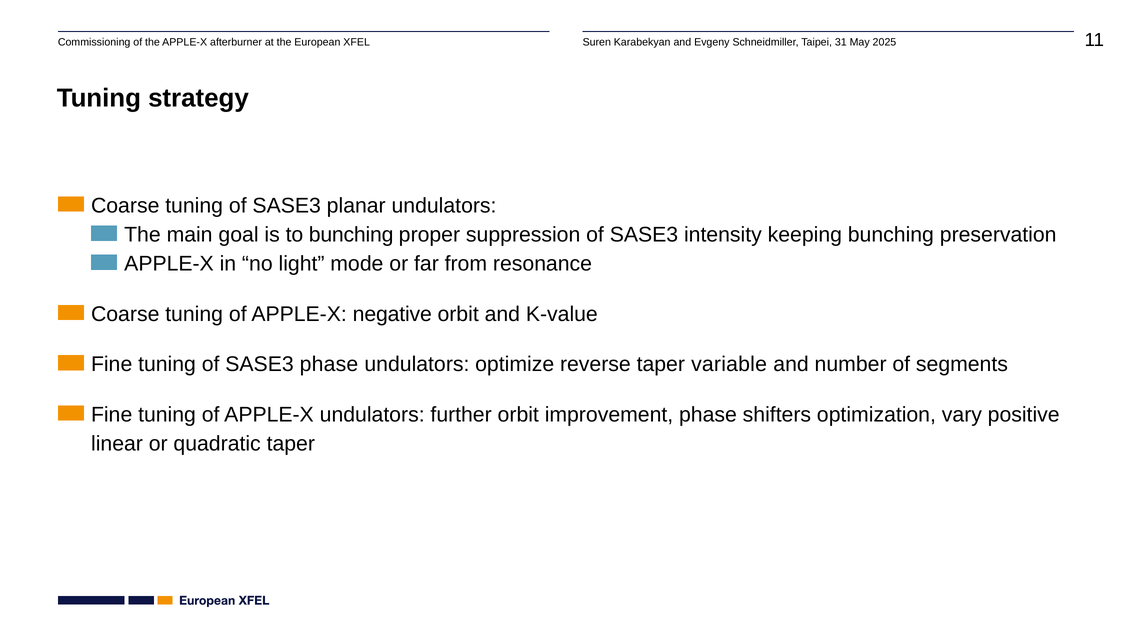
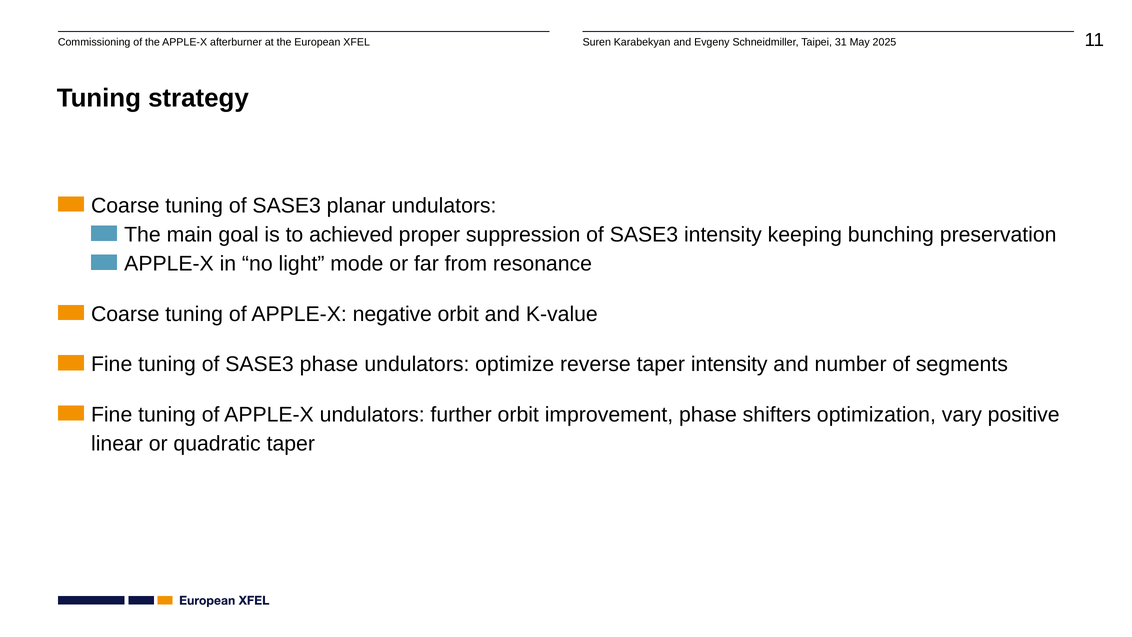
to bunching: bunching -> achieved (351, 235)
taper variable: variable -> intensity (729, 364)
